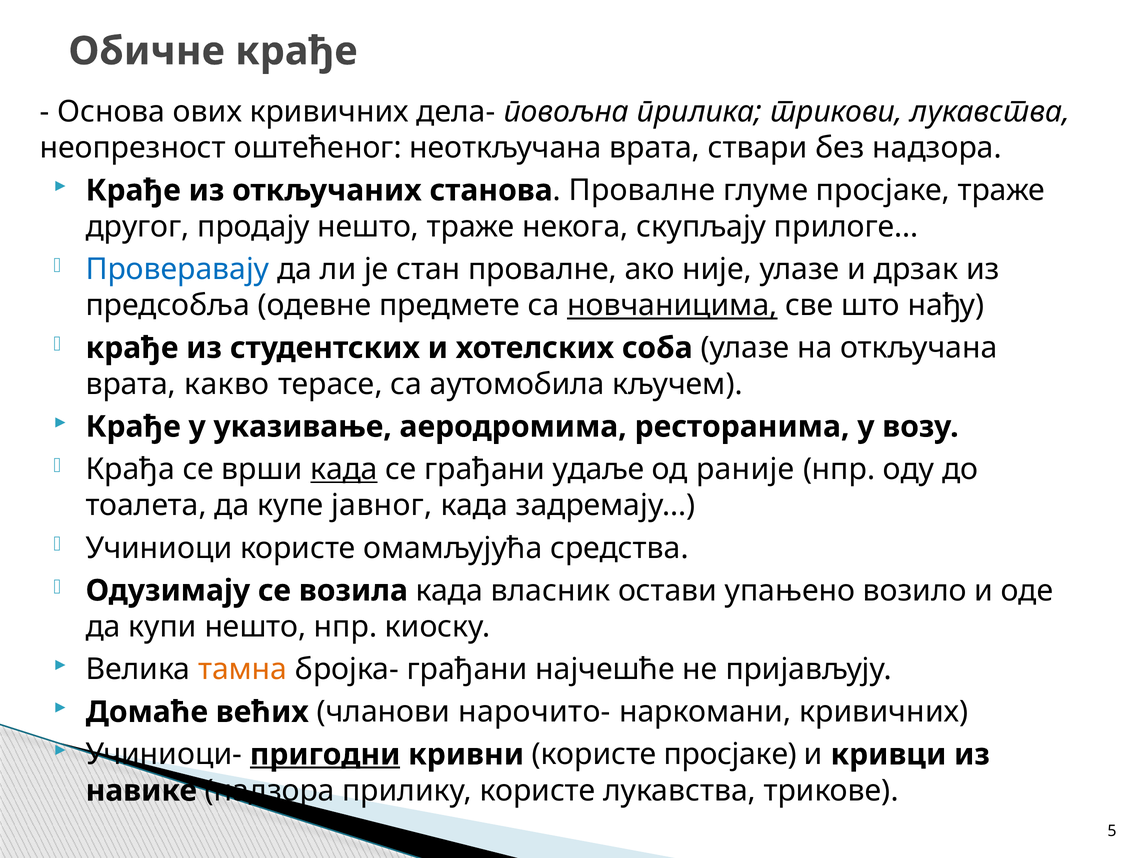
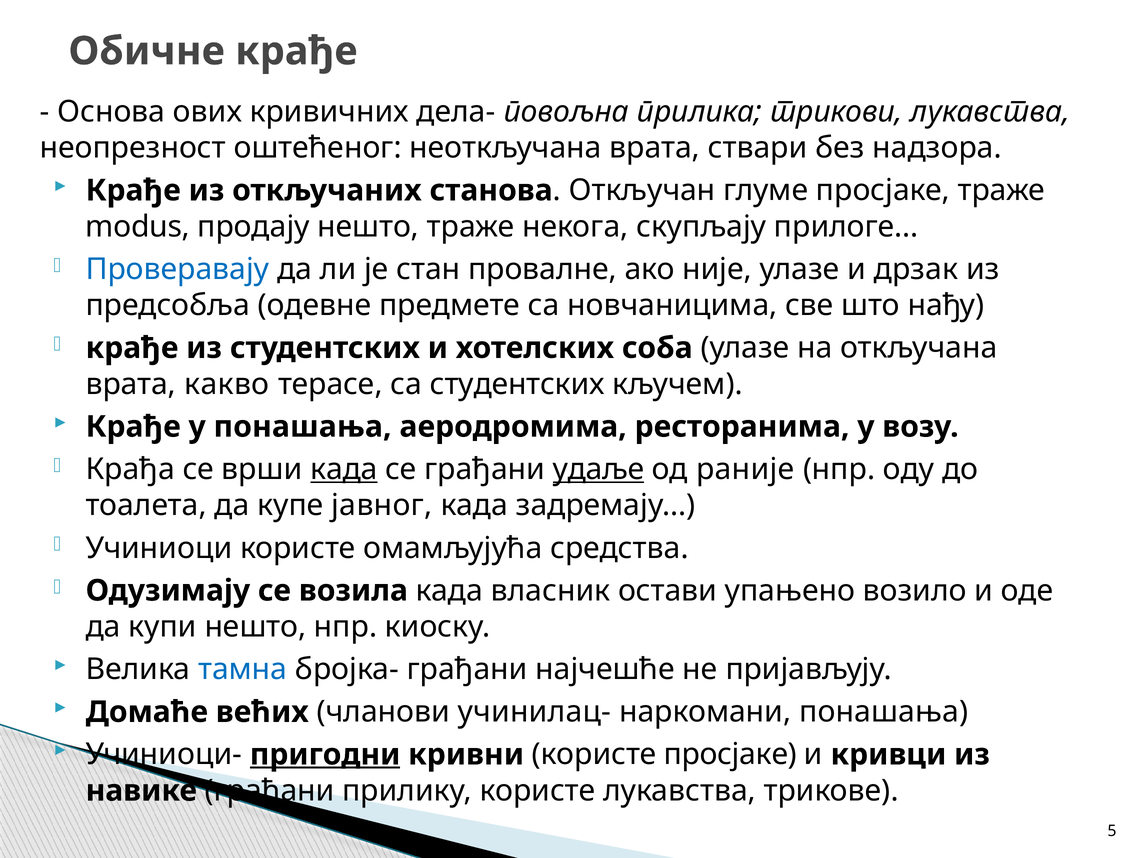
Провалне: Провалне -> Откључан (642, 190)
другог: другог -> modus (138, 227)
новчаницима underline: present -> none (672, 305)
са аутомобила: аутомобила -> студентских (517, 384)
у указивање: указивање -> понашања (303, 427)
удаље underline: none -> present (599, 469)
тамна colour: orange -> blue (243, 669)
нарочито-: нарочито- -> учинилац- (534, 712)
наркомани кривичних: кривичних -> понашања (884, 712)
навике надзора: надзора -> грађани (270, 791)
